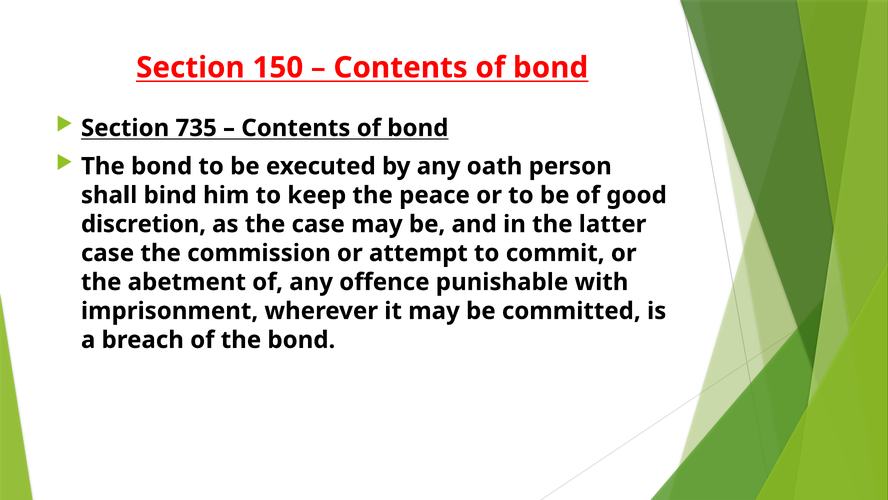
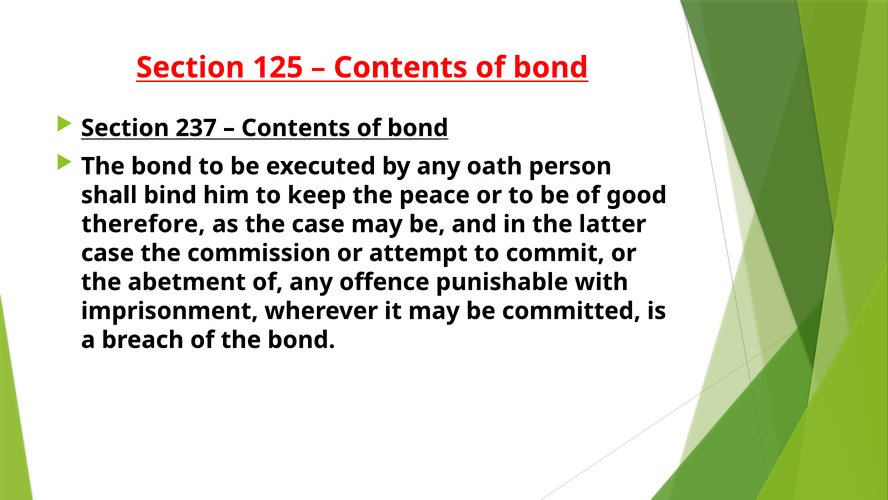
150: 150 -> 125 (278, 68)
735: 735 -> 237 (196, 128)
discretion: discretion -> therefore (143, 224)
